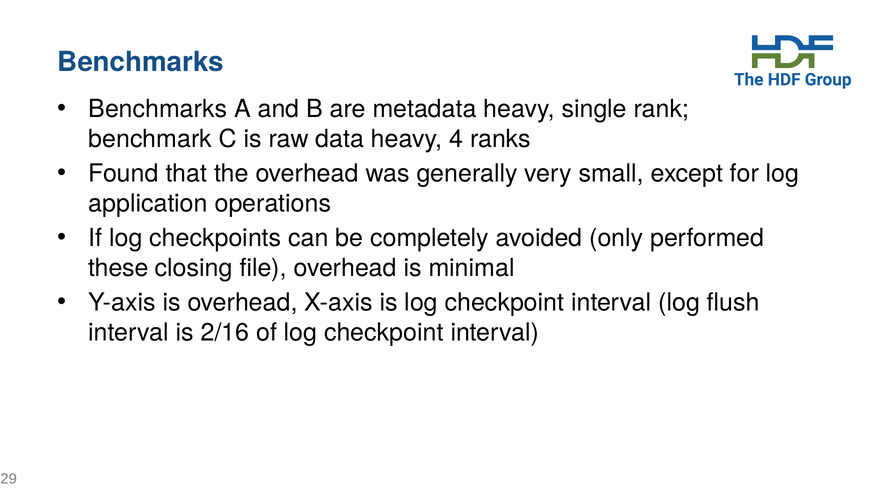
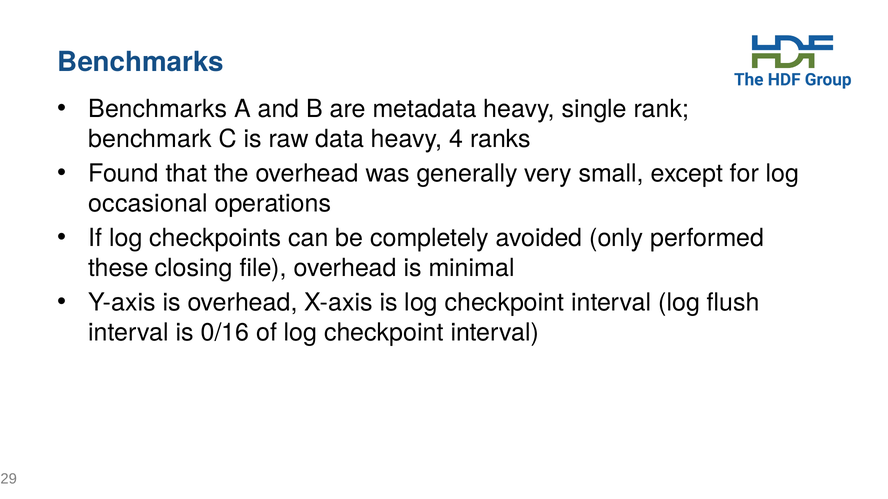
application: application -> occasional (148, 204)
2/16: 2/16 -> 0/16 (225, 333)
